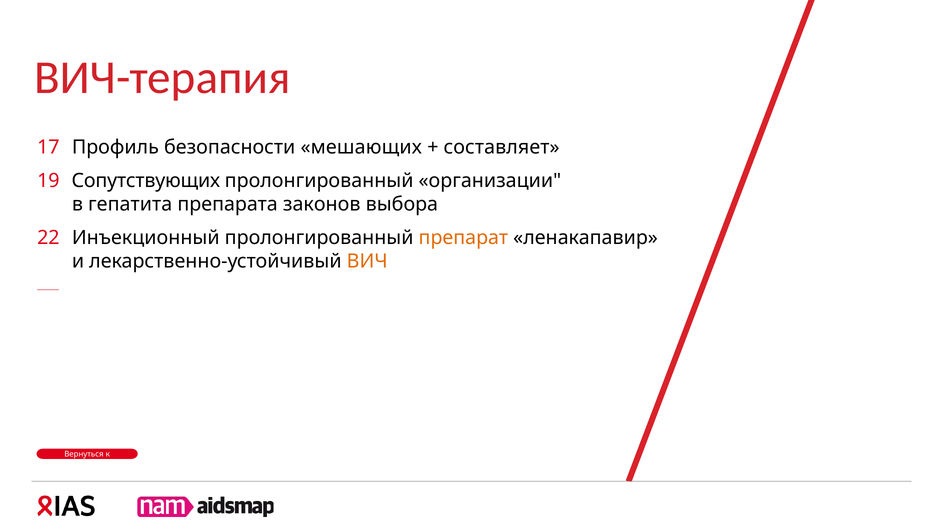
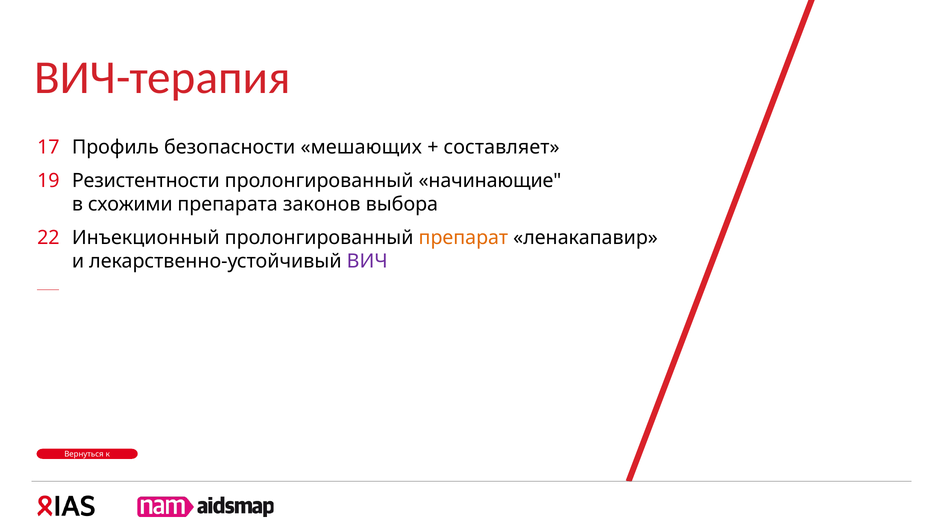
Сопутствующих: Сопутствующих -> Резистентности (146, 180)
организации: организации -> начинающие (490, 180)
гепатита: гепатита -> схожими (130, 204)
ВИЧ colour: orange -> purple (367, 261)
